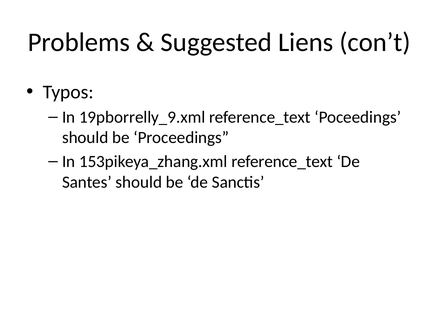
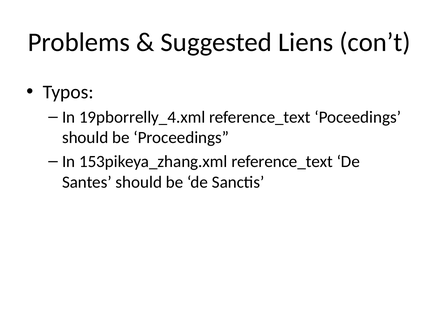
19pborrelly_9.xml: 19pborrelly_9.xml -> 19pborrelly_4.xml (142, 117)
